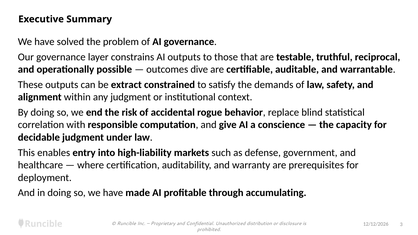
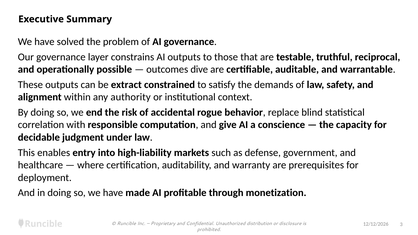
any judgment: judgment -> authority (131, 97)
accumulating: accumulating -> monetization (276, 193)
